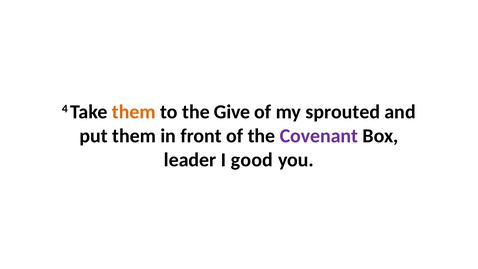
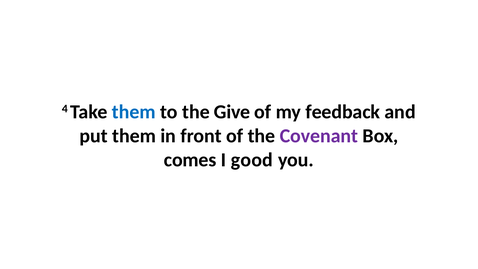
them colour: orange -> blue (134, 112)
sprouted: sprouted -> feedback (343, 112)
leader: leader -> comes (190, 160)
